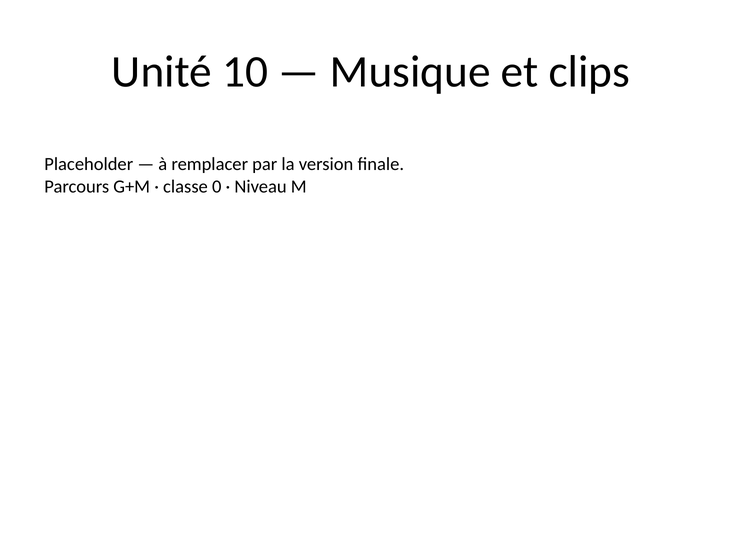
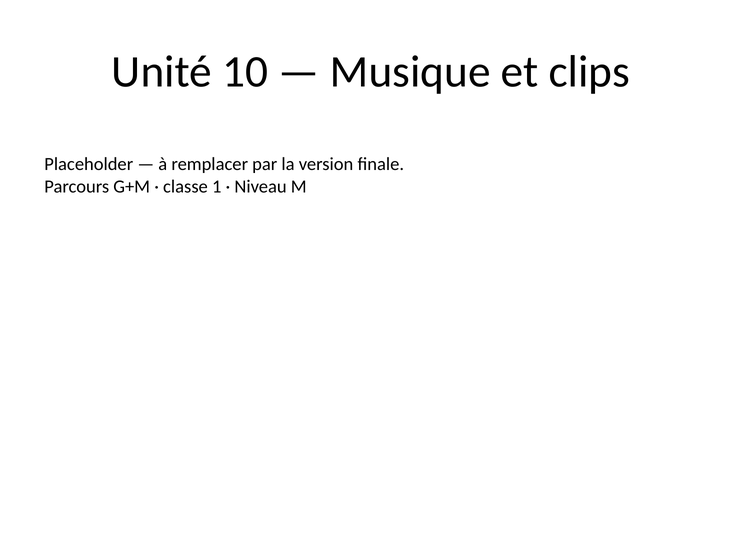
0: 0 -> 1 (217, 187)
